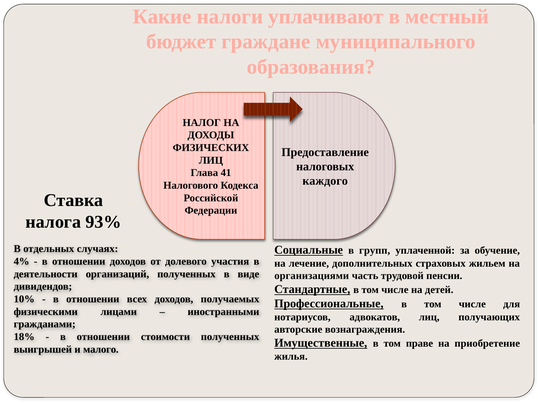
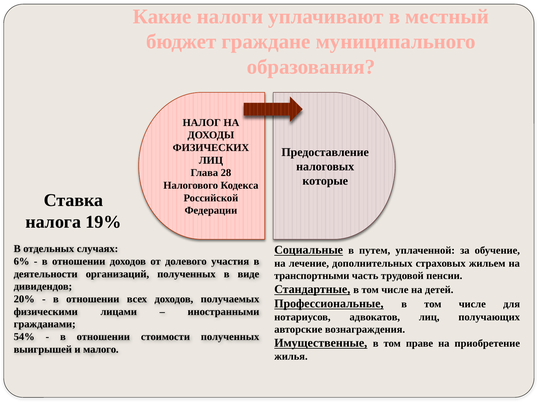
41: 41 -> 28 (226, 173)
каждого: каждого -> которые (325, 181)
93%: 93% -> 19% (104, 222)
групп: групп -> путем (375, 251)
4%: 4% -> 6% (22, 262)
организациями: организациями -> транспортными (312, 276)
10%: 10% -> 20% (24, 299)
18%: 18% -> 54% (24, 337)
